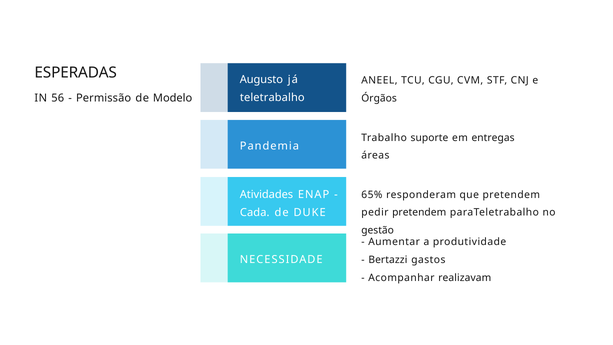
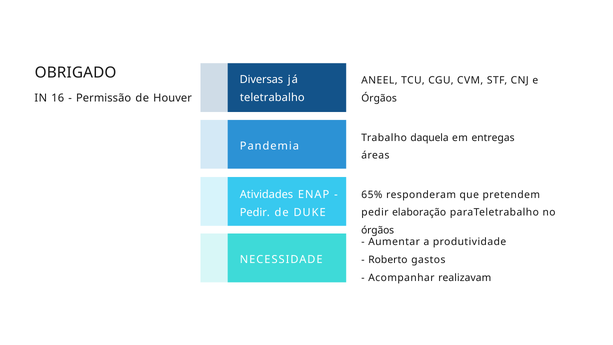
ESPERADAS: ESPERADAS -> OBRIGADO (76, 73)
Augusto: Augusto -> Diversas (261, 80)
56: 56 -> 16 (58, 98)
Modelo: Modelo -> Houver (173, 98)
suporte: suporte -> daquela (430, 138)
Cada: Cada -> Pedir (255, 213)
pedir pretendem: pretendem -> elaboração (419, 212)
gestão: gestão -> órgãos (378, 230)
Bertazzi: Bertazzi -> Roberto (388, 260)
